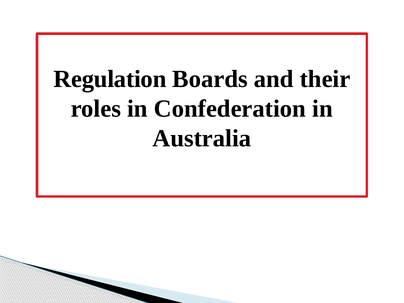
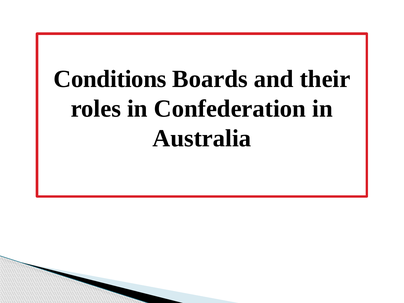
Regulation: Regulation -> Conditions (110, 79)
